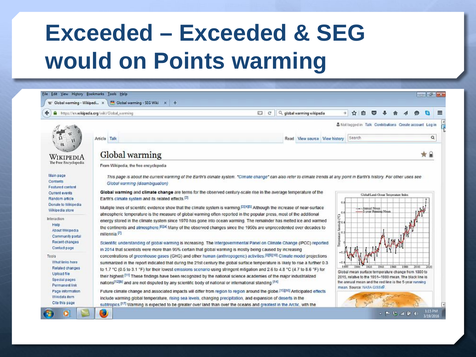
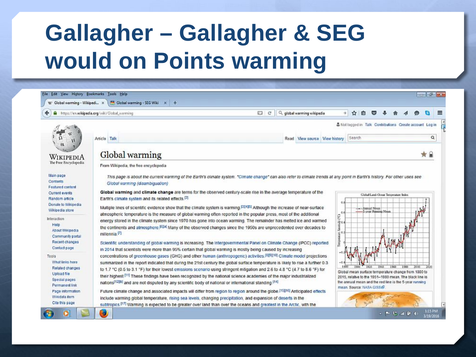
Exceeded: Exceeded -> Gallagher (99, 33)
Exceeded: Exceeded -> Gallagher (233, 33)
